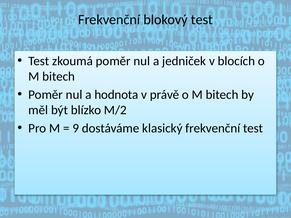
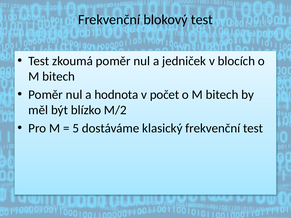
právě: právě -> počet (165, 95)
9: 9 -> 5 (76, 128)
